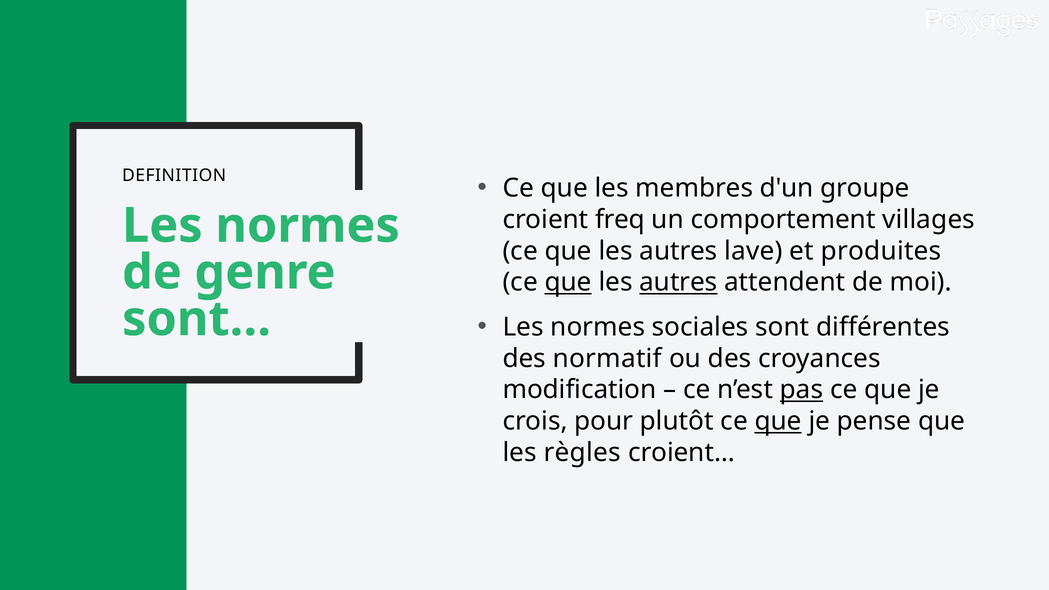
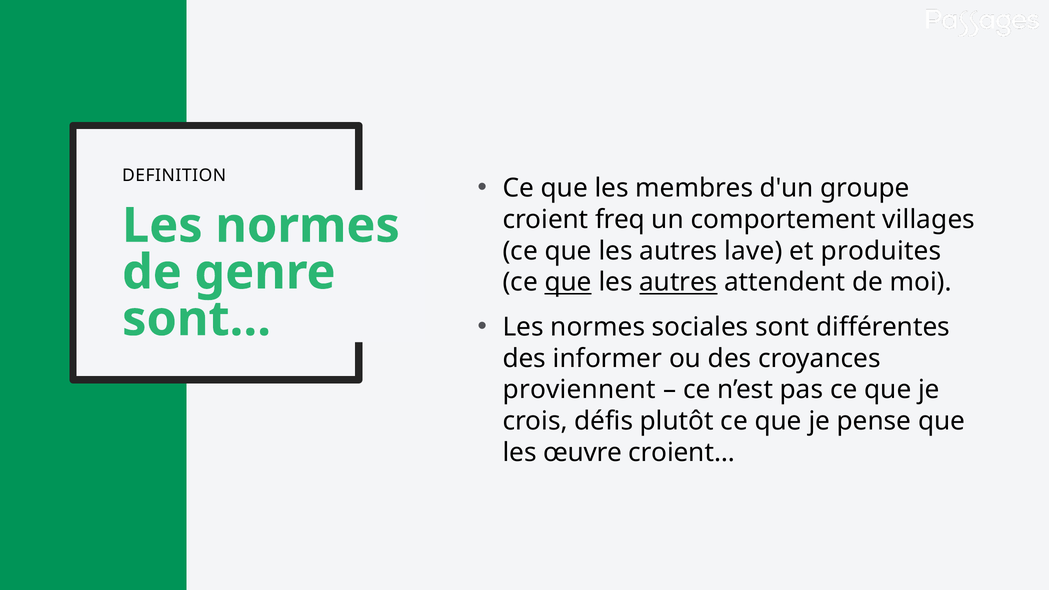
normatif: normatif -> informer (608, 358)
modification: modification -> proviennent (579, 390)
pas underline: present -> none (802, 390)
pour: pour -> défis (604, 421)
que underline: present -> none (778, 421)
règles: règles -> œuvre (583, 453)
